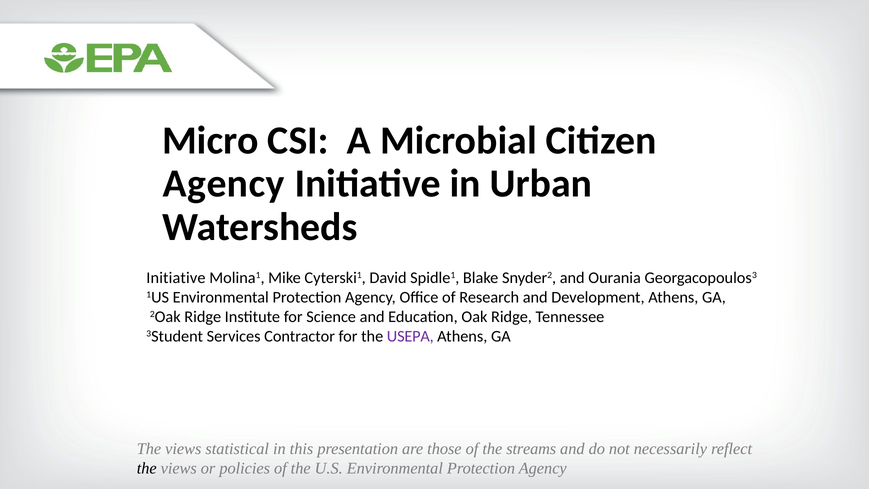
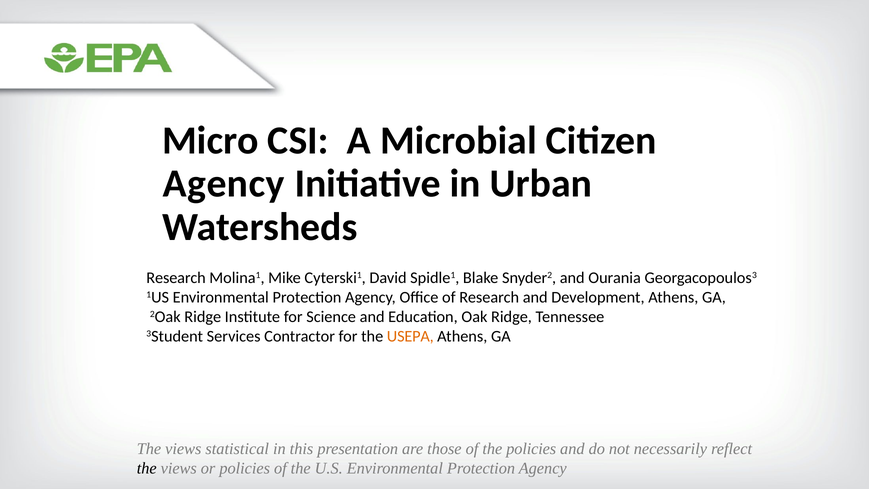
Initiative: Initiative -> Research (176, 278)
USEPA colour: purple -> orange (410, 336)
the streams: streams -> policies (531, 449)
